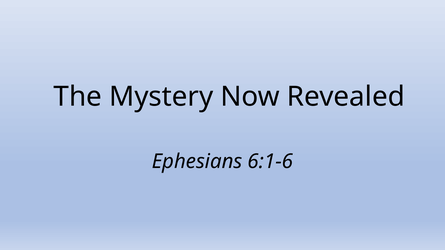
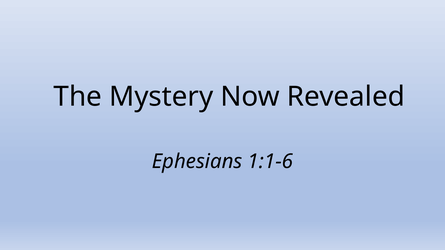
6:1-6: 6:1-6 -> 1:1-6 (270, 162)
